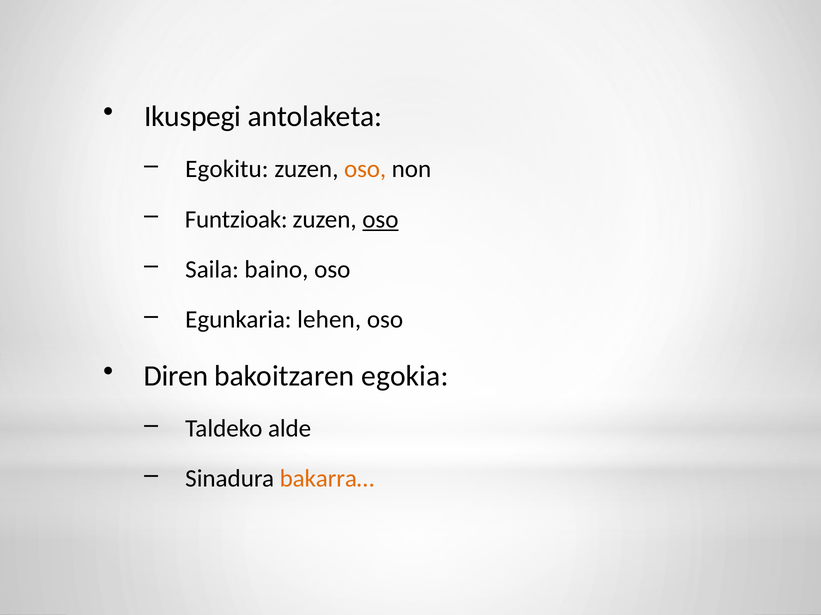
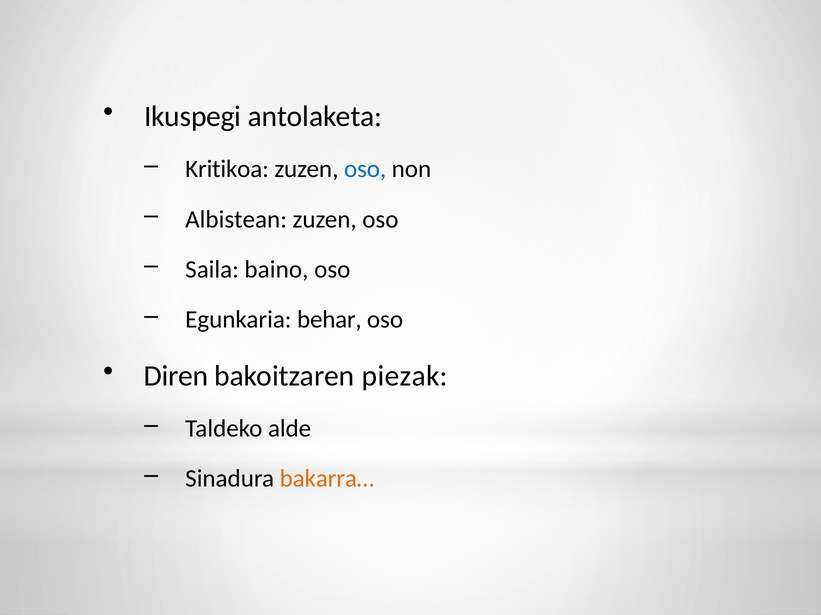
Egokitu: Egokitu -> Kritikoa (227, 169)
oso colour: orange -> blue (365, 169)
Funtzioak: Funtzioak -> Albistean (236, 220)
oso underline: present -> none (380, 220)
lehen: lehen -> behar (329, 320)
egokia: egokia -> piezak (405, 377)
